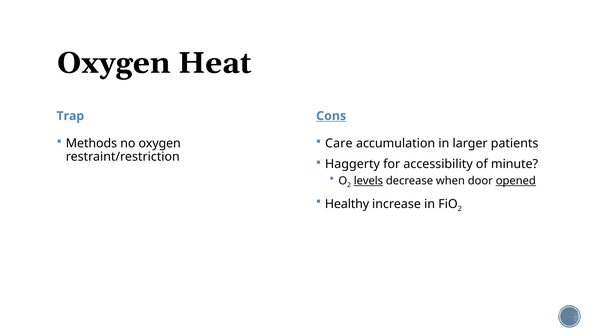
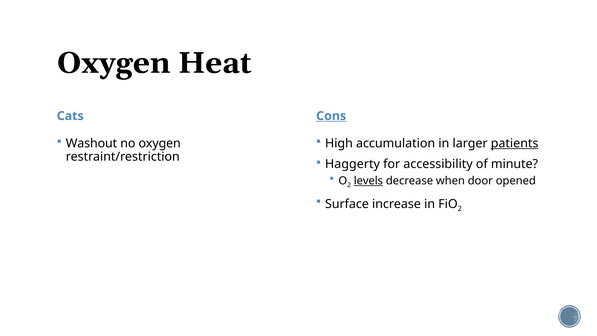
Trap: Trap -> Cats (70, 116)
Methods: Methods -> Washout (91, 143)
Care: Care -> High (339, 143)
patients underline: none -> present (515, 143)
opened underline: present -> none (516, 181)
Healthy: Healthy -> Surface (347, 204)
